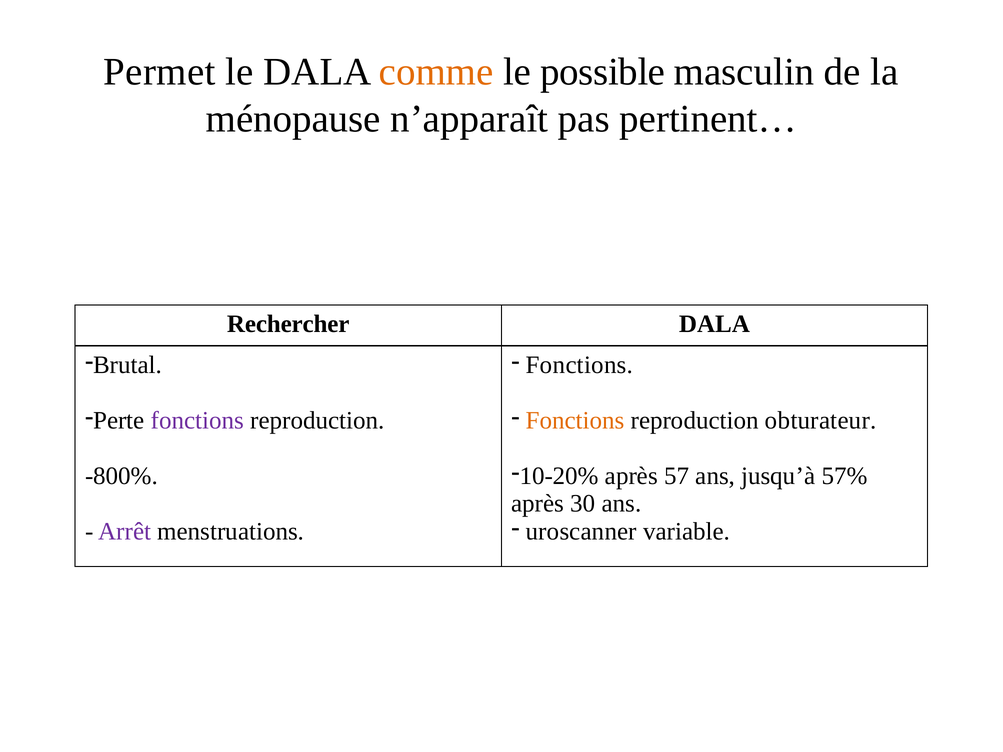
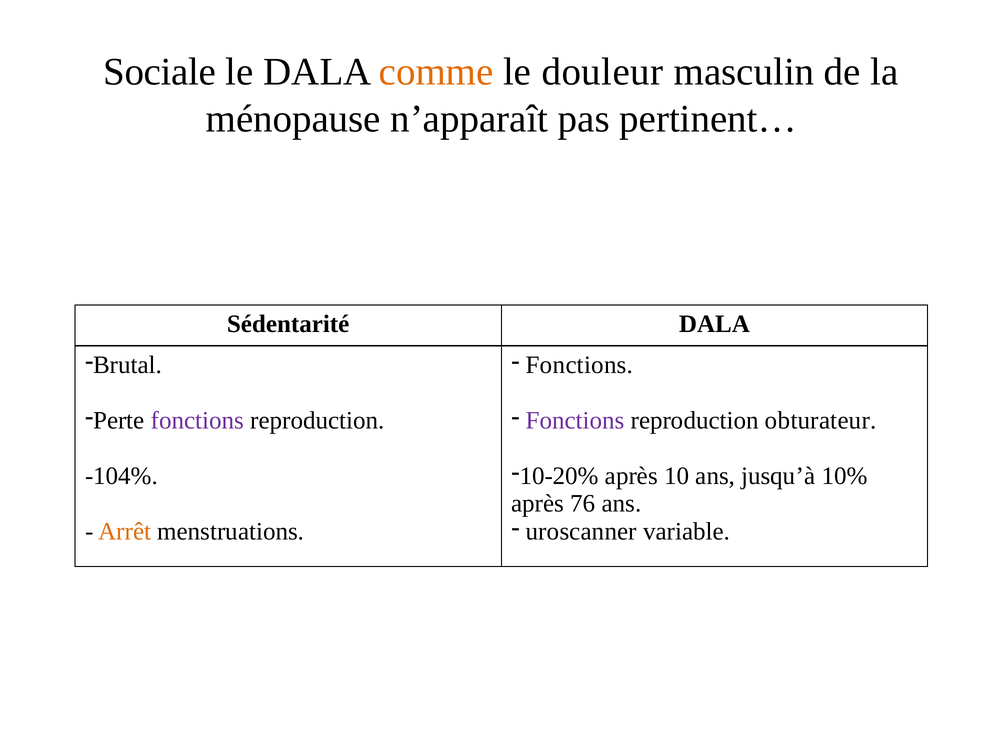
Permet: Permet -> Sociale (160, 72)
possible: possible -> douleur (602, 72)
Rechercher: Rechercher -> Sédentarité (288, 324)
Fonctions colour: orange -> purple (575, 420)
57: 57 -> 10 (677, 476)
57%: 57% -> 10% (845, 476)
-800%: -800% -> -104% (122, 476)
30: 30 -> 76 (583, 504)
Arrêt colour: purple -> orange (125, 531)
